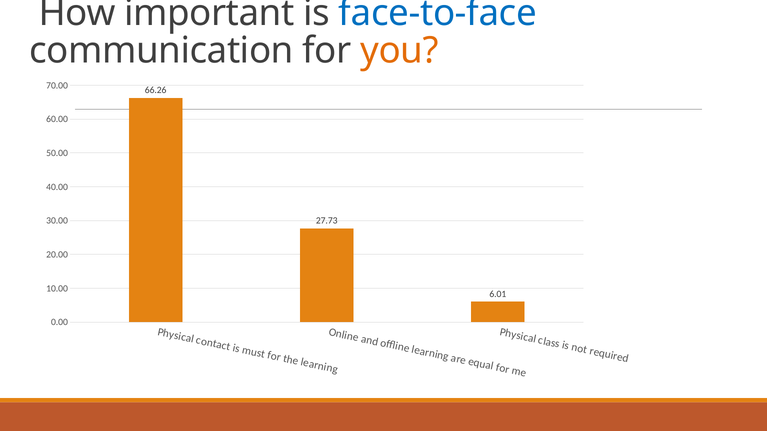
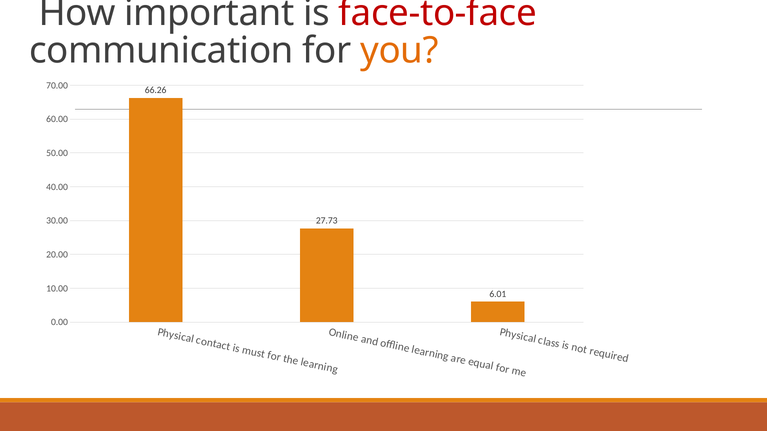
face-to-face colour: blue -> red (438, 13)
